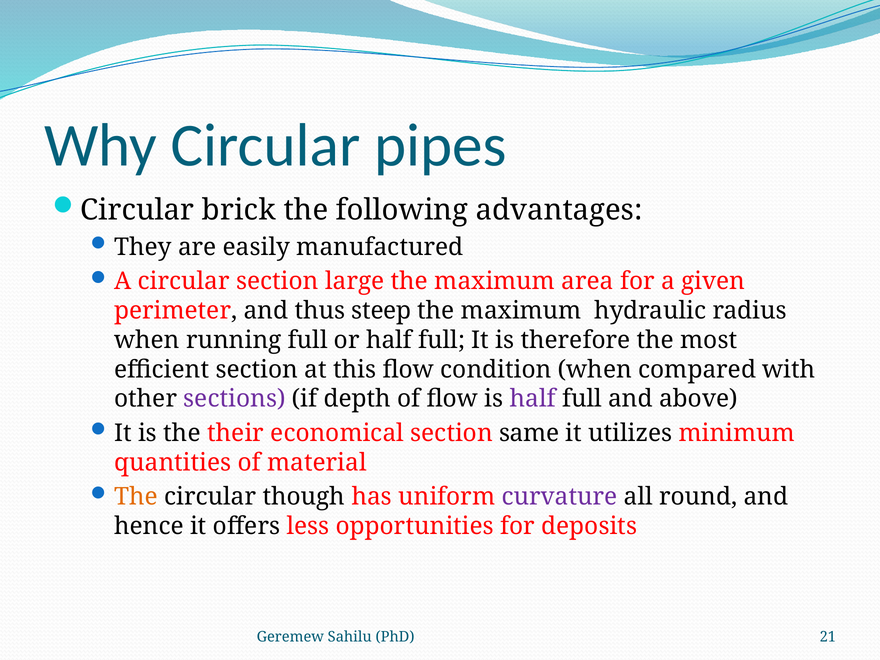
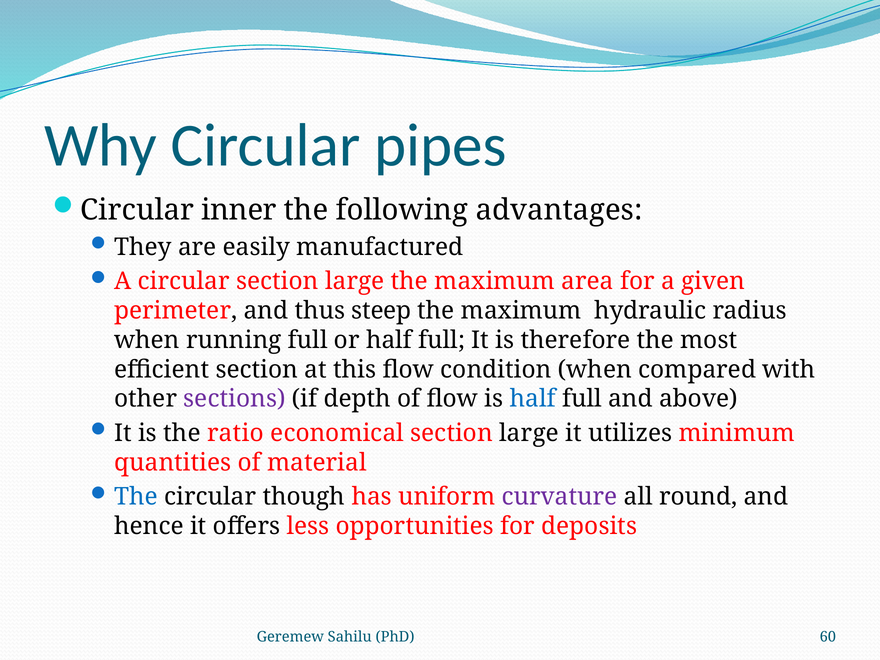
brick: brick -> inner (239, 210)
half colour: purple -> blue (533, 399)
their: their -> ratio (235, 433)
economical section same: same -> large (529, 433)
The colour: orange -> blue (136, 497)
21: 21 -> 60 (828, 637)
